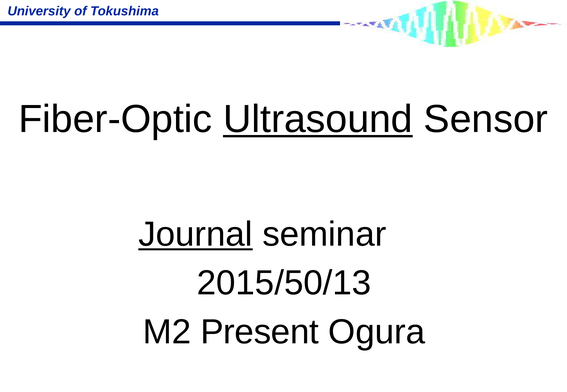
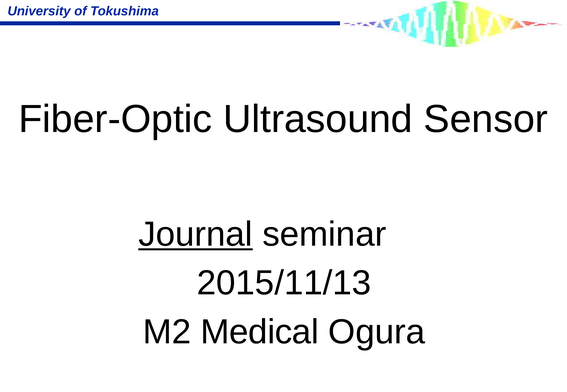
Ultrasound underline: present -> none (318, 119)
2015/50/13: 2015/50/13 -> 2015/11/13 (284, 283)
Present: Present -> Medical (260, 332)
